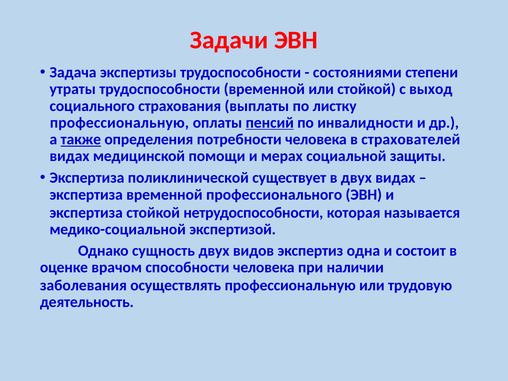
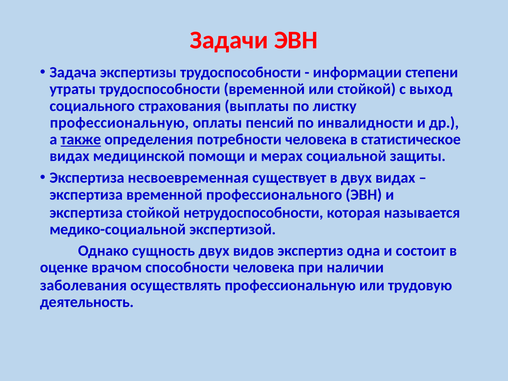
состояниями: состояниями -> информации (357, 72)
пенсий underline: present -> none (270, 123)
страхователей: страхователей -> статистическое (411, 139)
поликлинической: поликлинической -> несвоевременная (188, 178)
